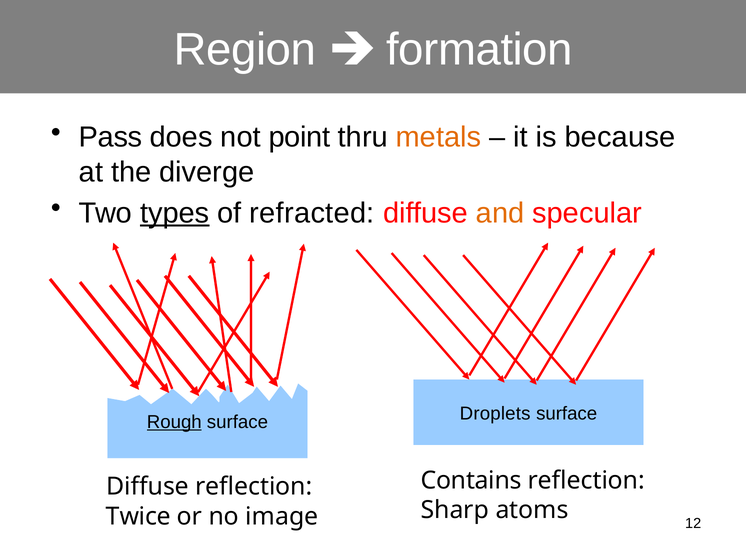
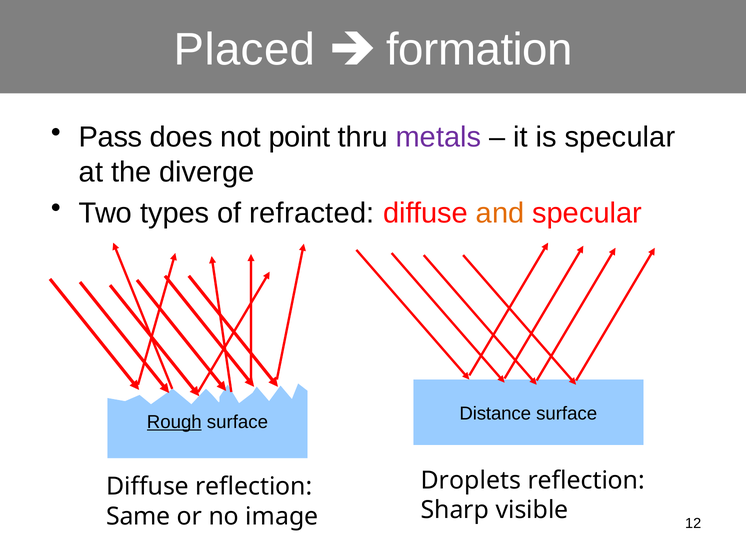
Region: Region -> Placed (245, 50)
metals colour: orange -> purple (438, 137)
is because: because -> specular (620, 137)
types underline: present -> none (175, 213)
Droplets: Droplets -> Distance (495, 413)
Contains: Contains -> Droplets (471, 480)
atoms: atoms -> visible (532, 510)
Twice: Twice -> Same (138, 516)
